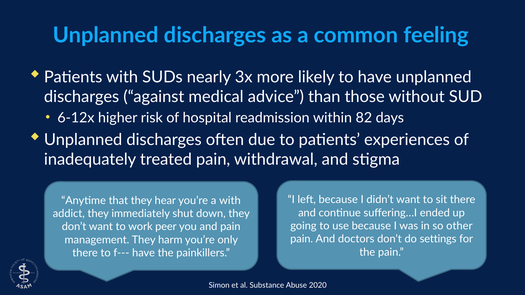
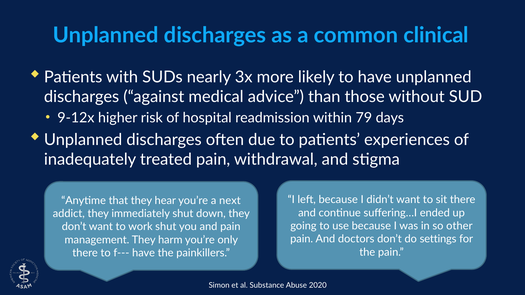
feeling: feeling -> clinical (436, 35)
6-12x: 6-12x -> 9-12x (76, 118)
82: 82 -> 79 (364, 118)
a with: with -> next (230, 201)
work peer: peer -> shut (166, 227)
